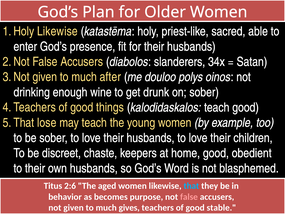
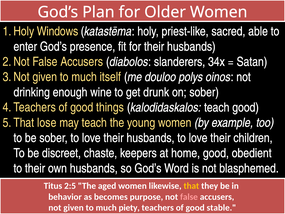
Likewise: Likewise -> Windows (58, 31)
after: after -> itself (110, 77)
2:6: 2:6 -> 2:5 (70, 186)
that colour: light blue -> yellow (191, 186)
gives: gives -> piety (129, 207)
